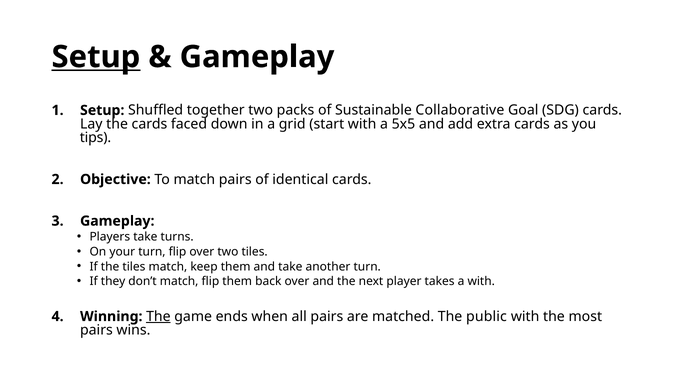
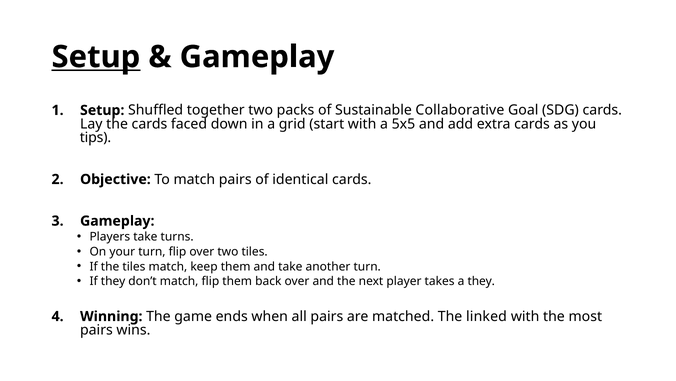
a with: with -> they (481, 281)
The underline: present -> none (158, 316)
public: public -> linked (486, 316)
